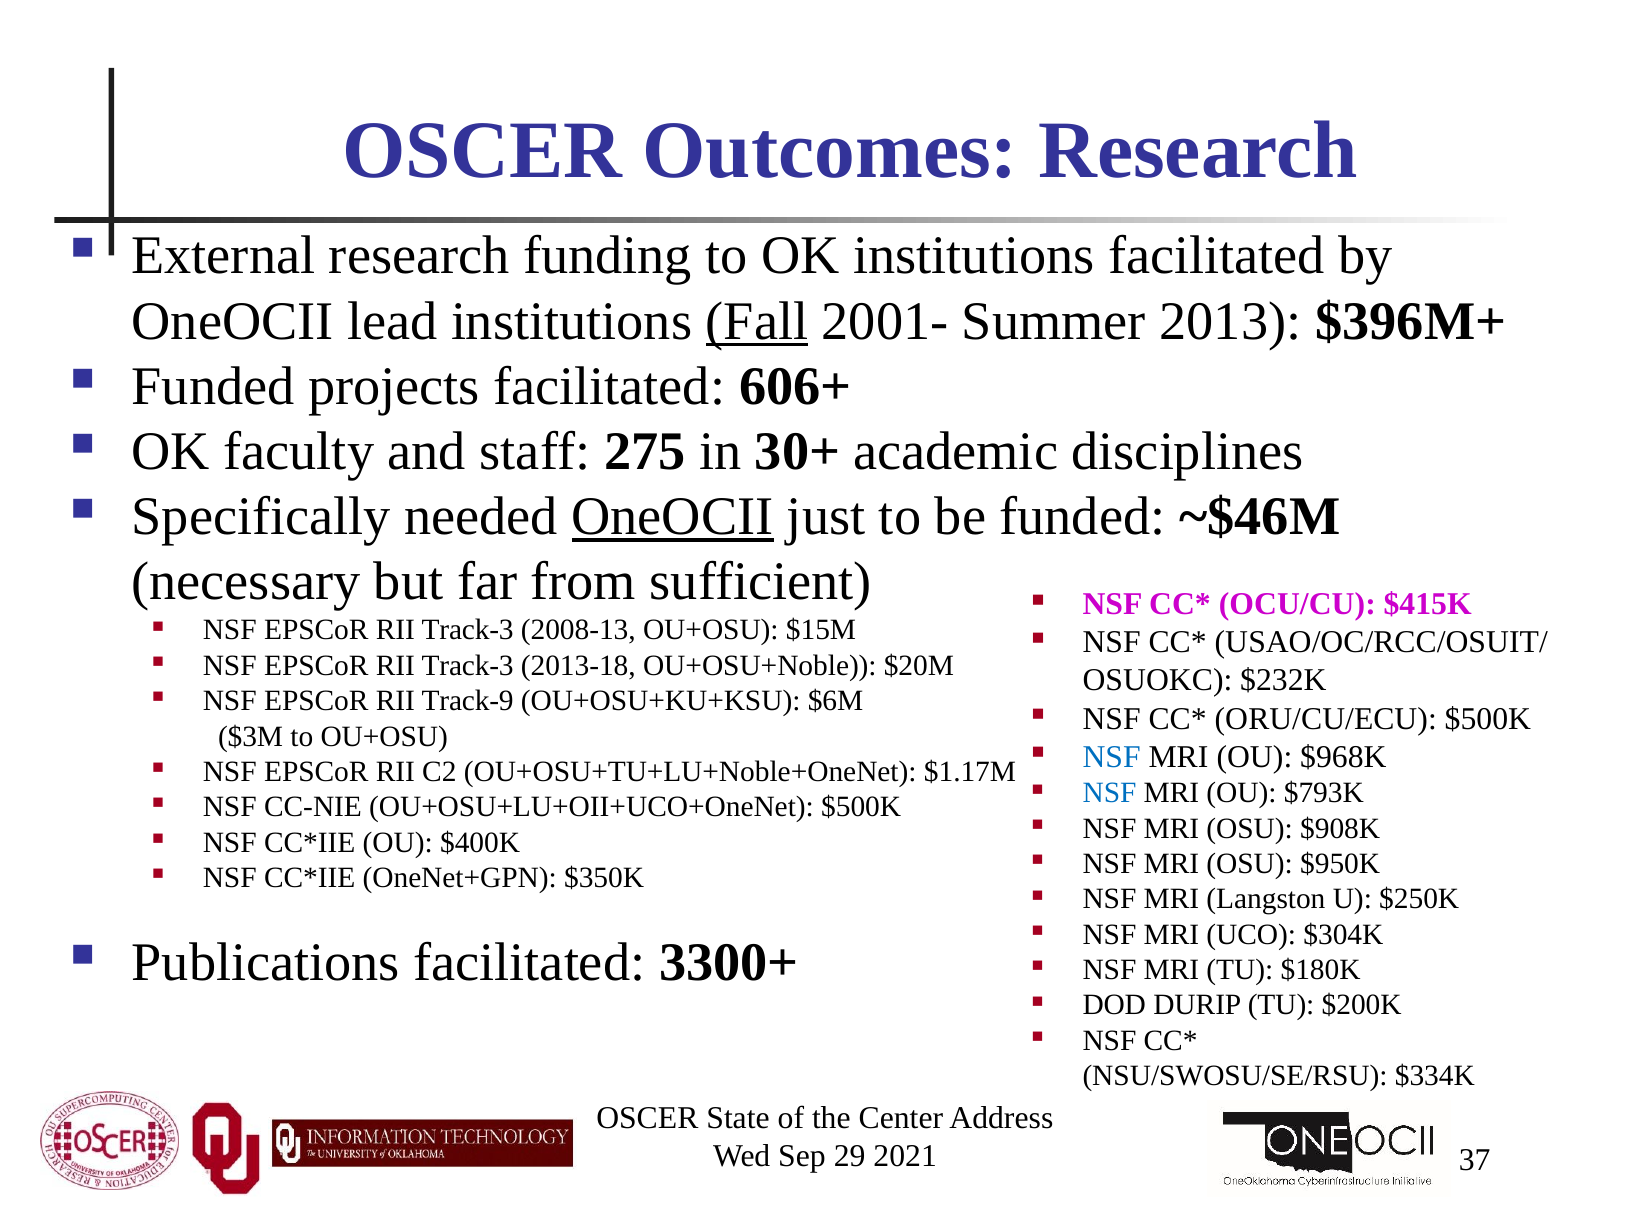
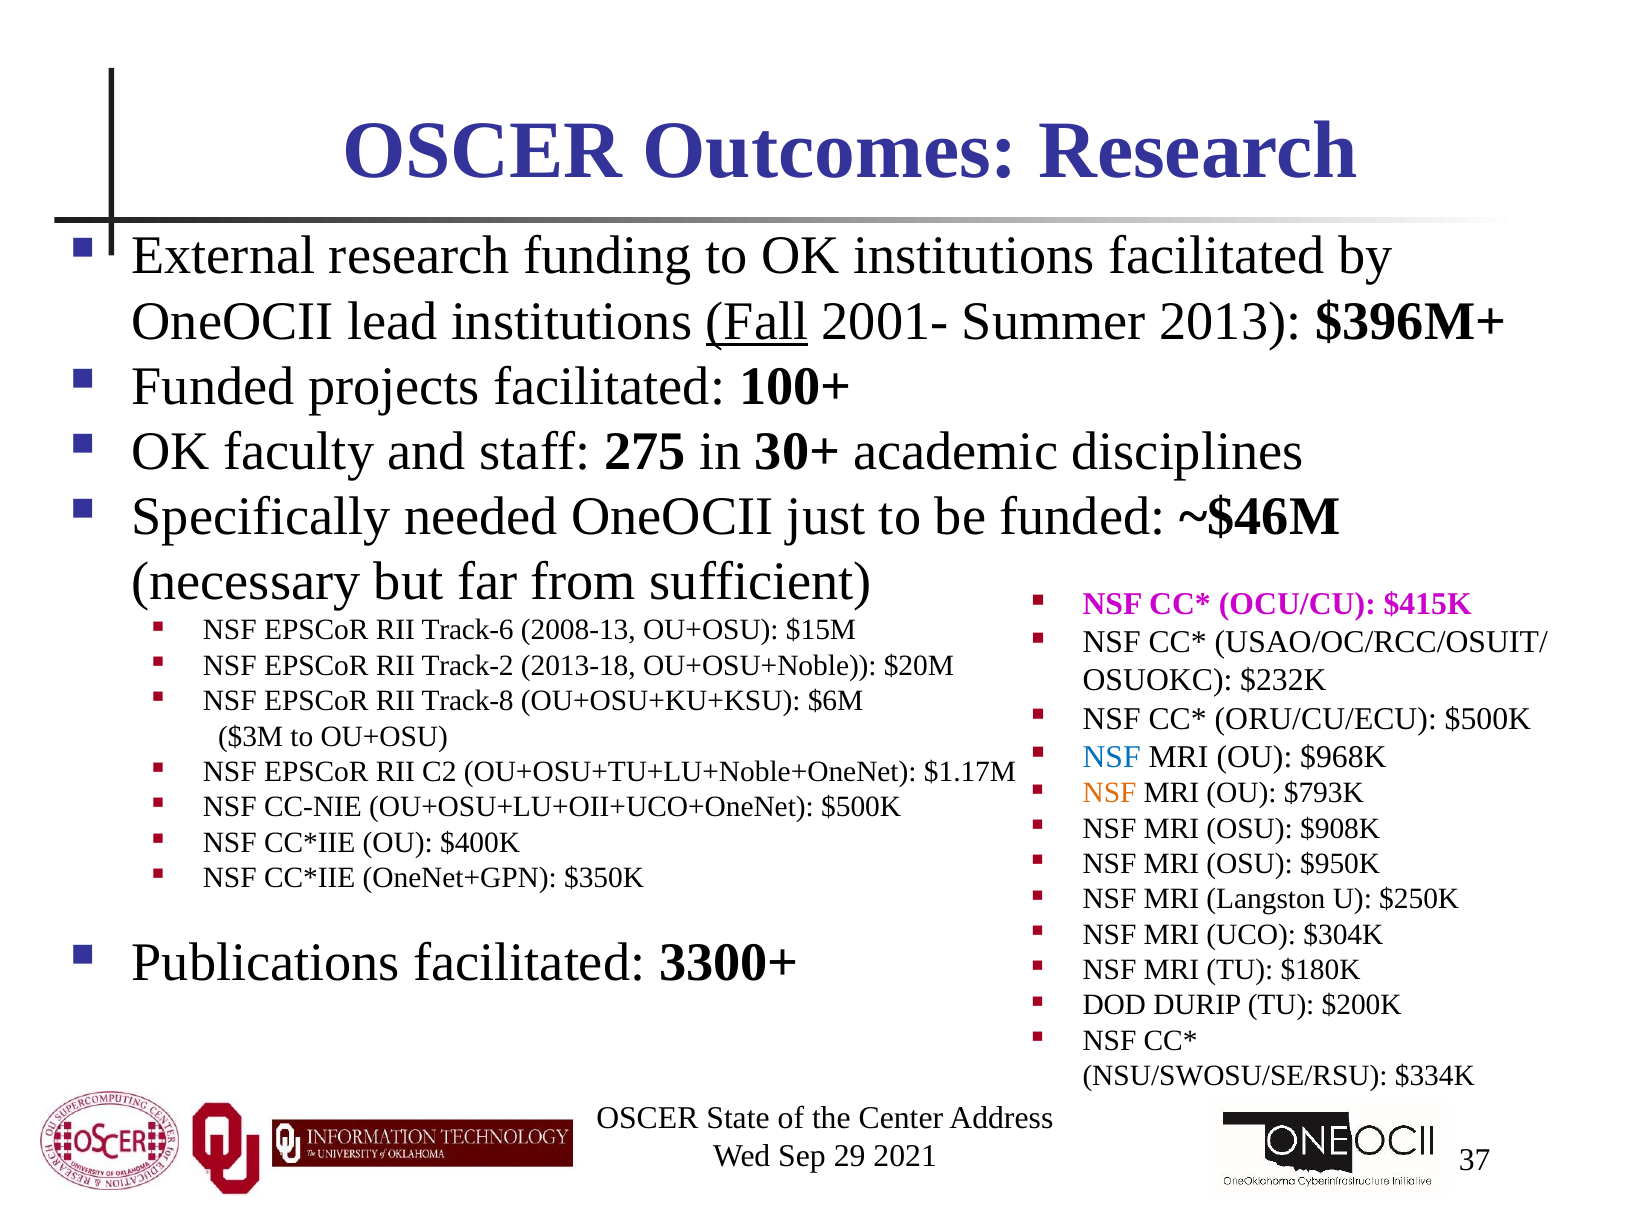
606+: 606+ -> 100+ (796, 386)
OneOCII underline: present -> none (673, 517)
Track-3: Track-3 -> Track-6 (468, 630)
Track-3: Track-3 -> Track-2 (468, 665)
Track-9: Track-9 -> Track-8 (468, 701)
NSF colour: blue -> orange (1110, 793)
